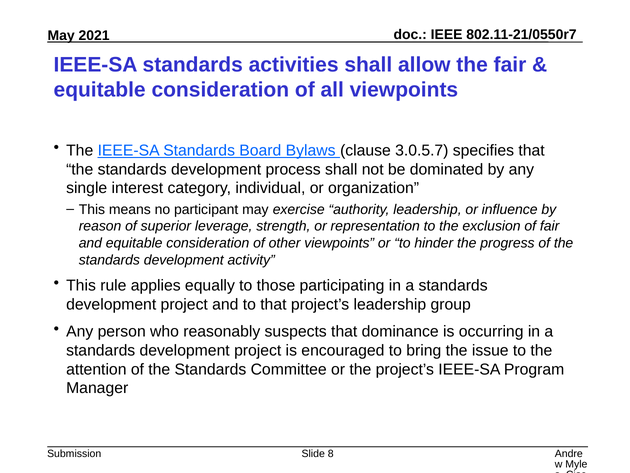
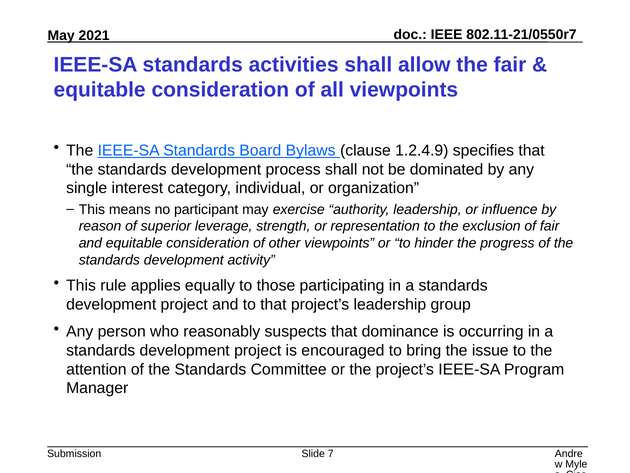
3.0.5.7: 3.0.5.7 -> 1.2.4.9 (422, 150)
8: 8 -> 7 (331, 453)
